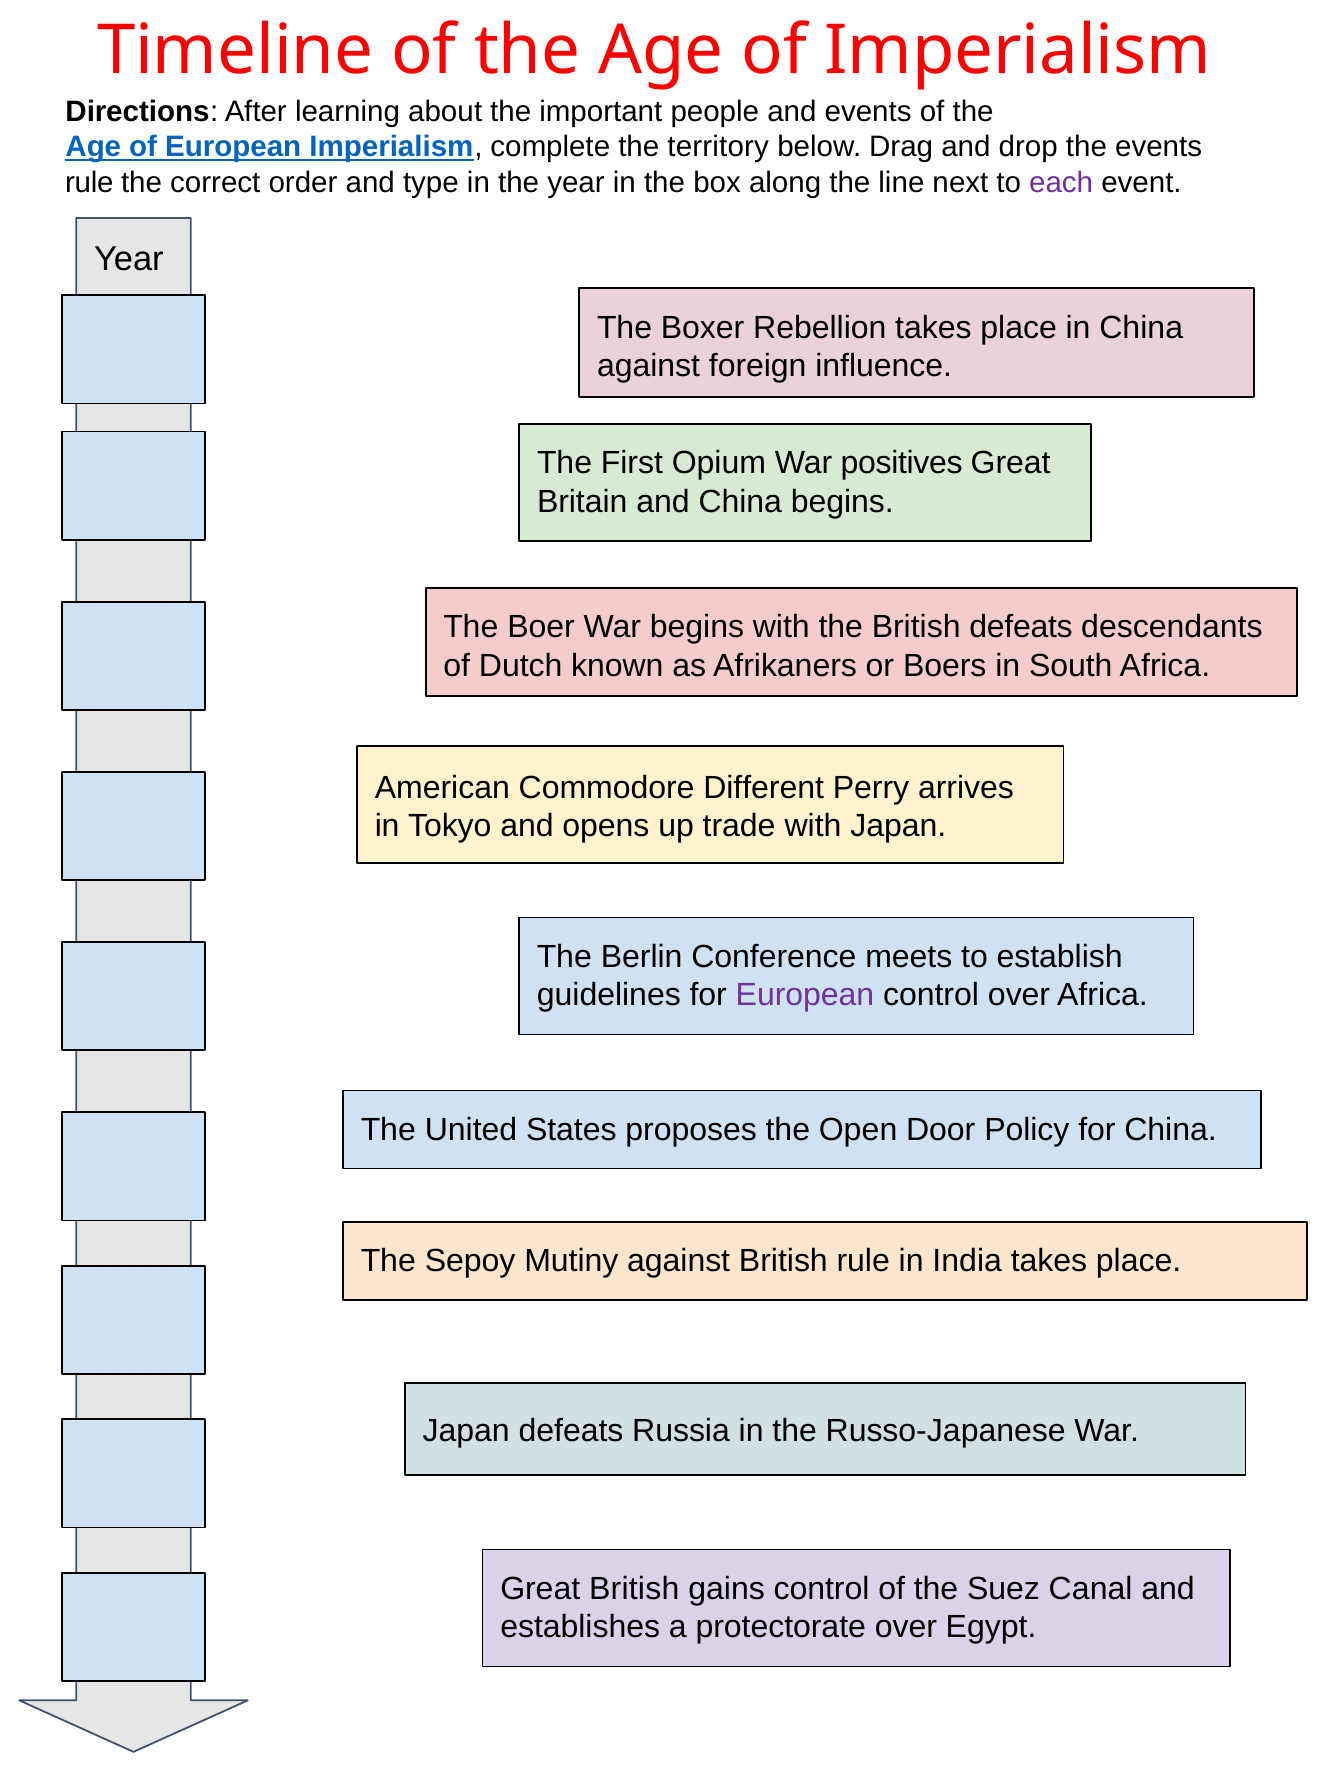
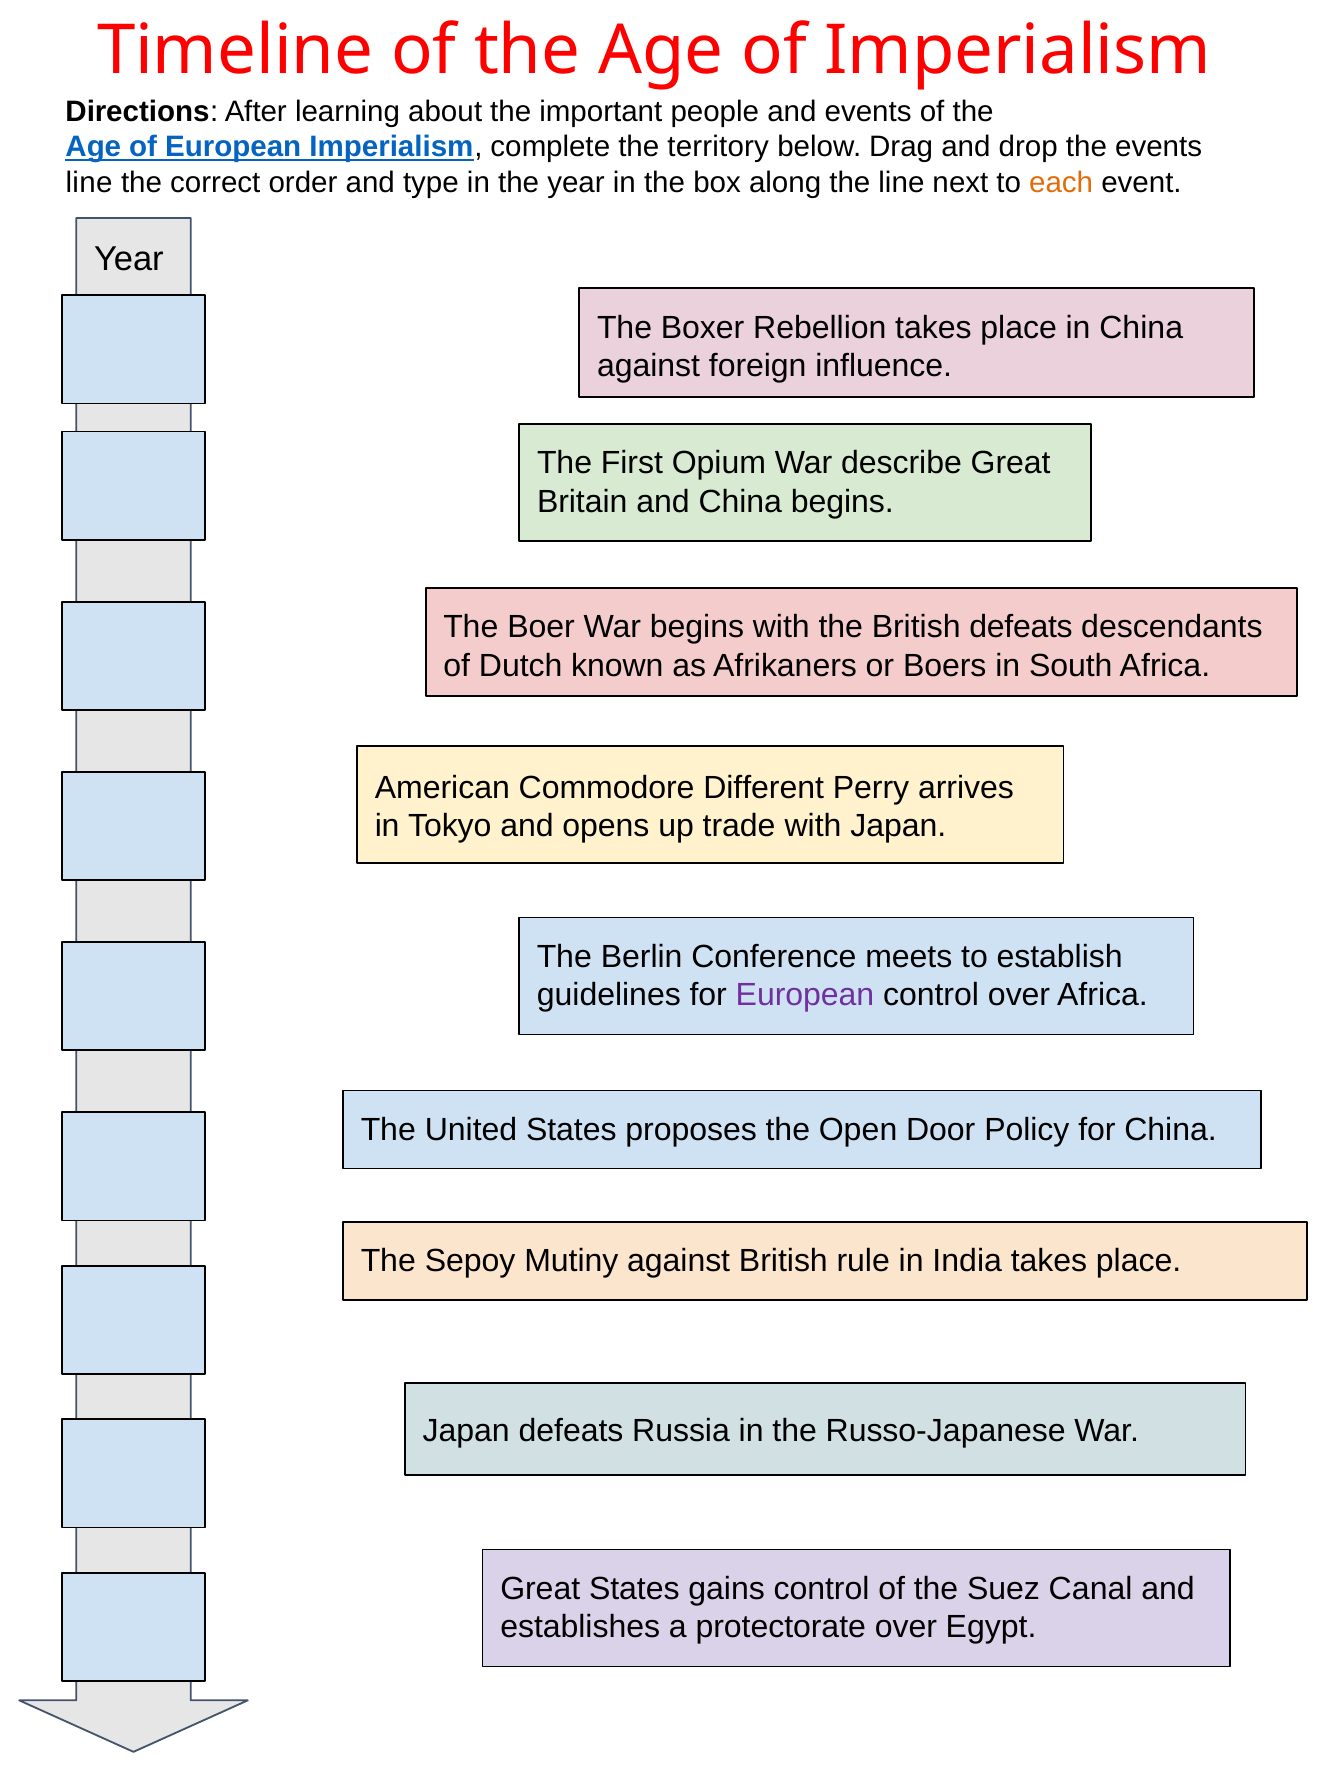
rule: rule -> line (89, 183)
each colour: purple -> orange (1061, 183)
positives: positives -> describe (901, 463)
Great British: British -> States (634, 1589)
